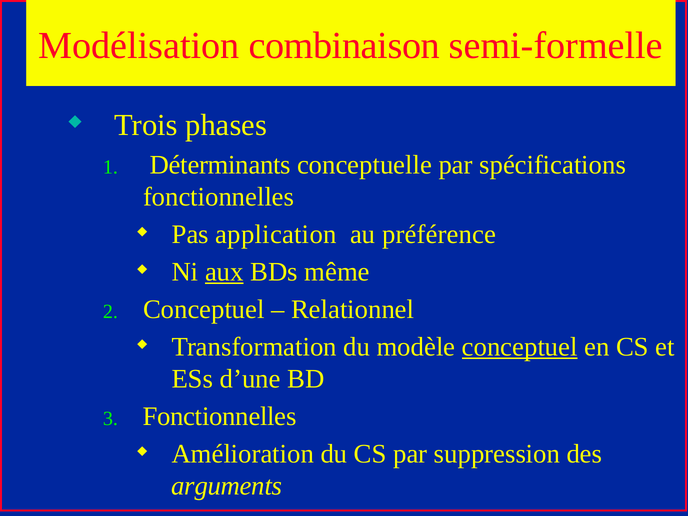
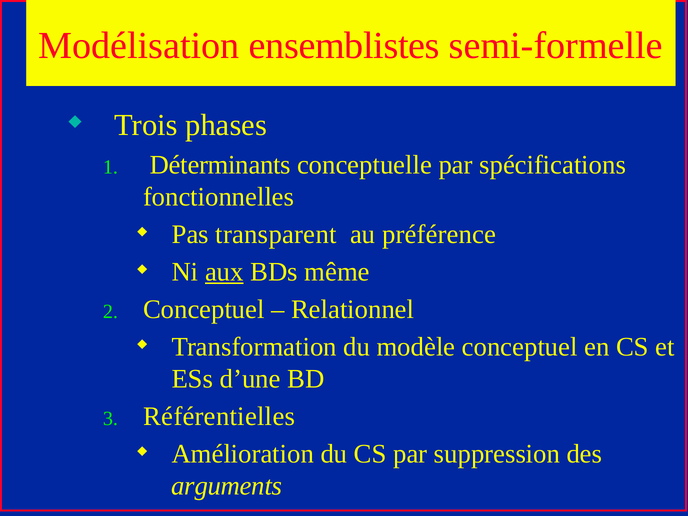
combinaison: combinaison -> ensemblistes (344, 46)
application: application -> transparent (276, 234)
conceptuel underline: present -> none (520, 347)
Fonctionnelles: Fonctionnelles -> Référentielles (219, 416)
